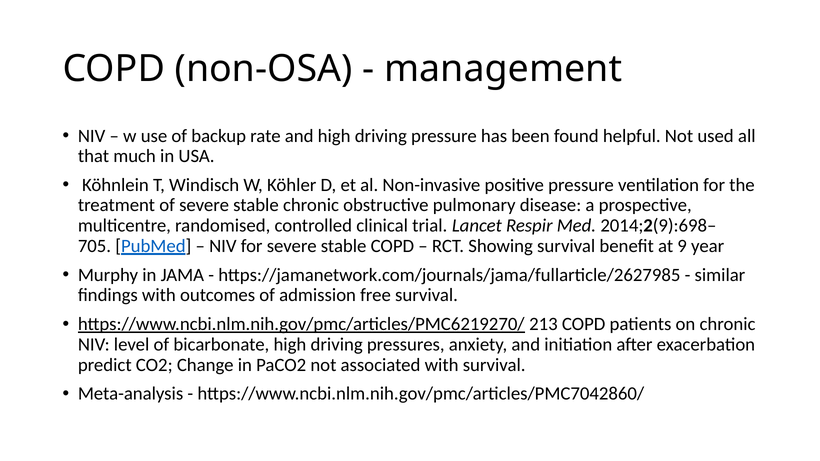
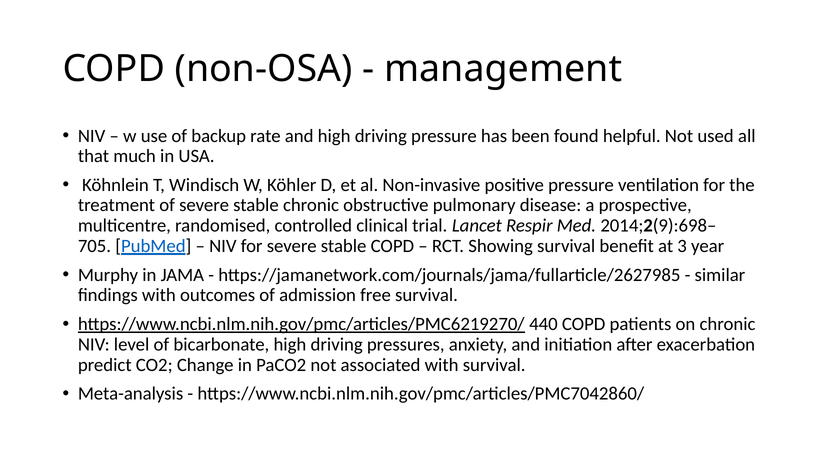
9: 9 -> 3 (682, 246)
213: 213 -> 440 (543, 324)
